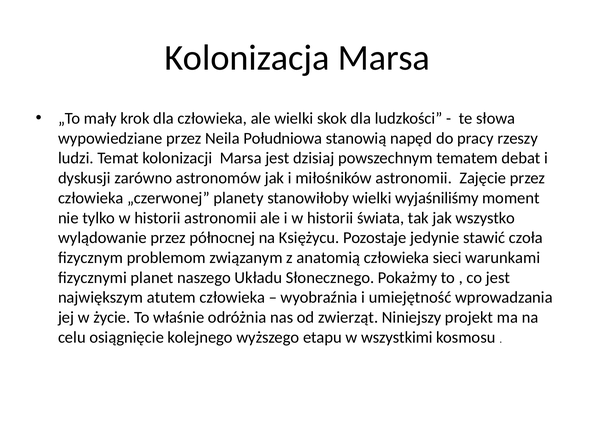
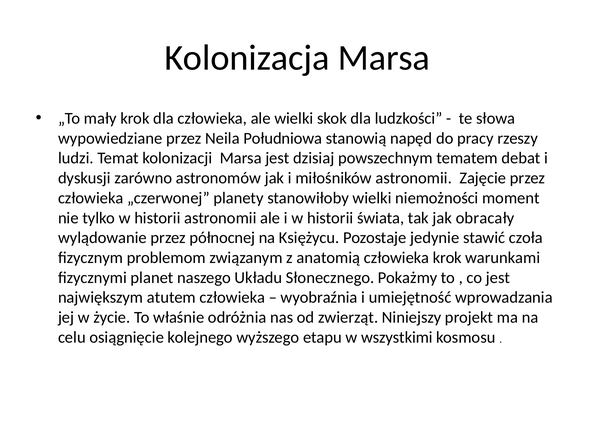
wyjaśniliśmy: wyjaśniliśmy -> niemożności (437, 198)
wszystko: wszystko -> obracały (485, 218)
człowieka sieci: sieci -> krok (447, 257)
